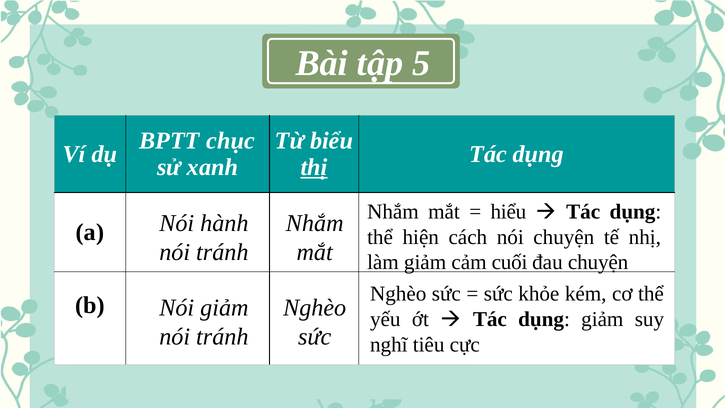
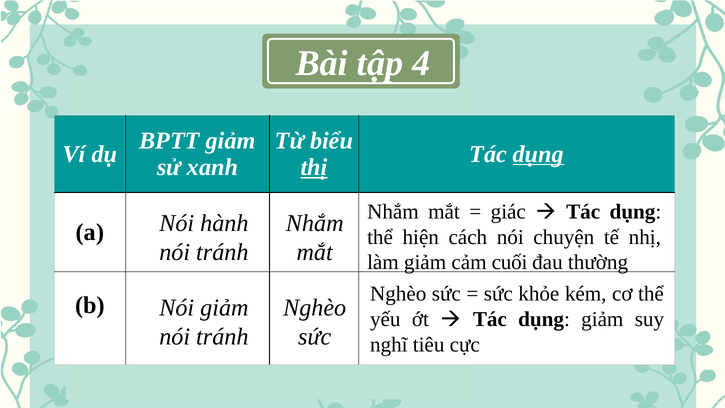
5: 5 -> 4 (421, 63)
BPTT chục: chục -> giảm (231, 141)
dụng underline: none -> present (538, 154)
hiểu: hiểu -> giác (508, 212)
đau chuyện: chuyện -> thường (598, 262)
